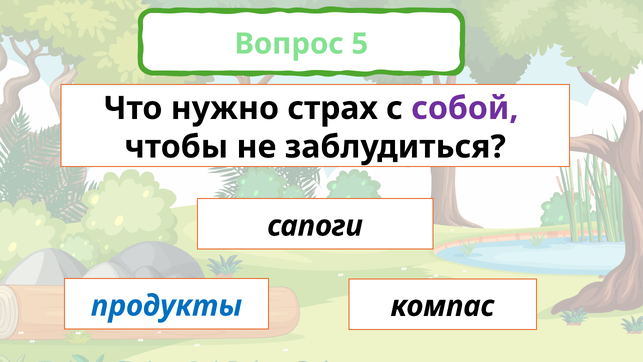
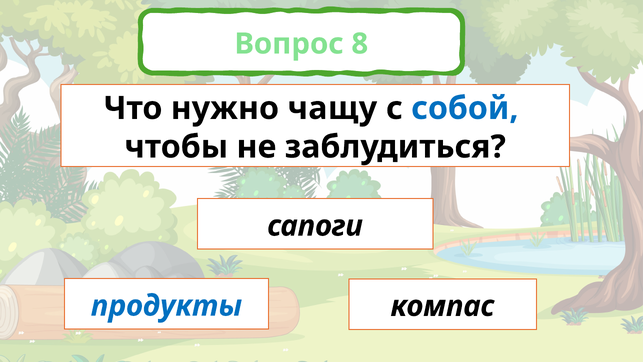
5: 5 -> 8 (360, 44)
страх: страх -> чащу (332, 108)
собой colour: purple -> blue (465, 108)
